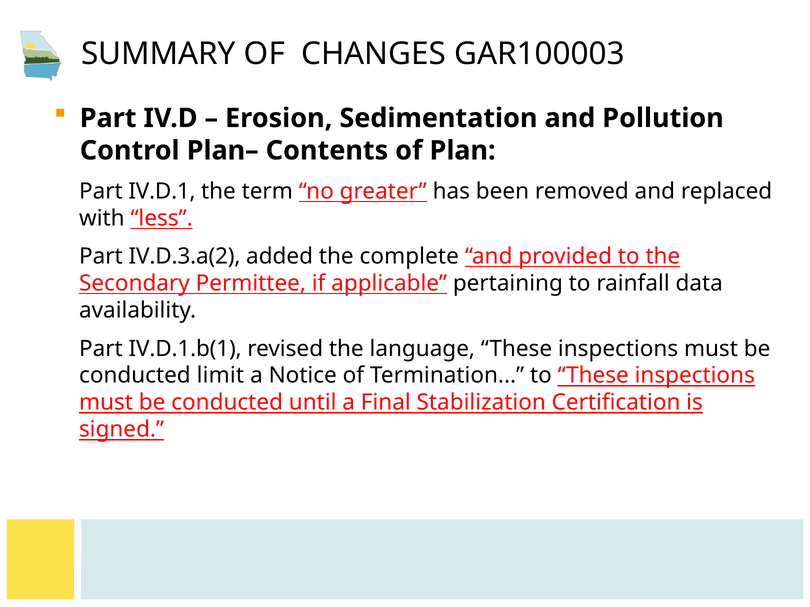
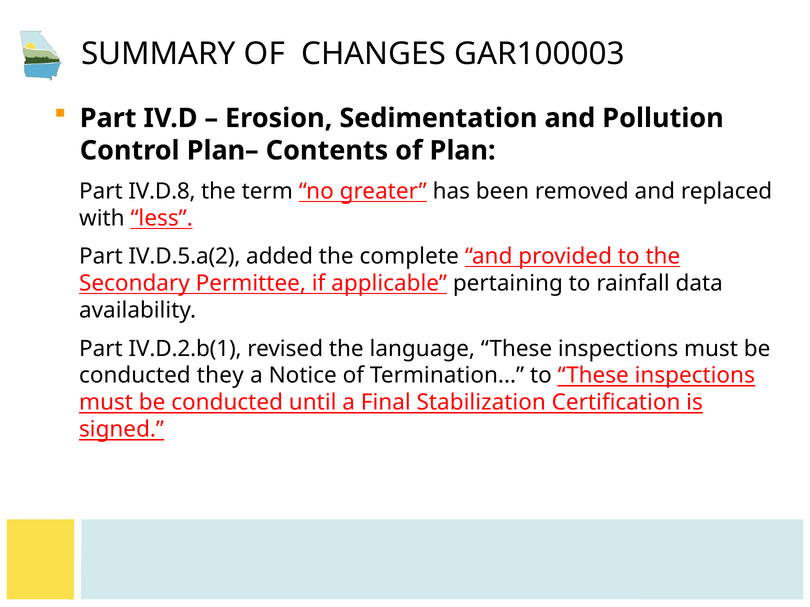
IV.D.1: IV.D.1 -> IV.D.8 (162, 191)
IV.D.3.a(2: IV.D.3.a(2 -> IV.D.5.a(2 (185, 257)
IV.D.1.b(1: IV.D.1.b(1 -> IV.D.2.b(1 (185, 349)
limit: limit -> they (220, 376)
